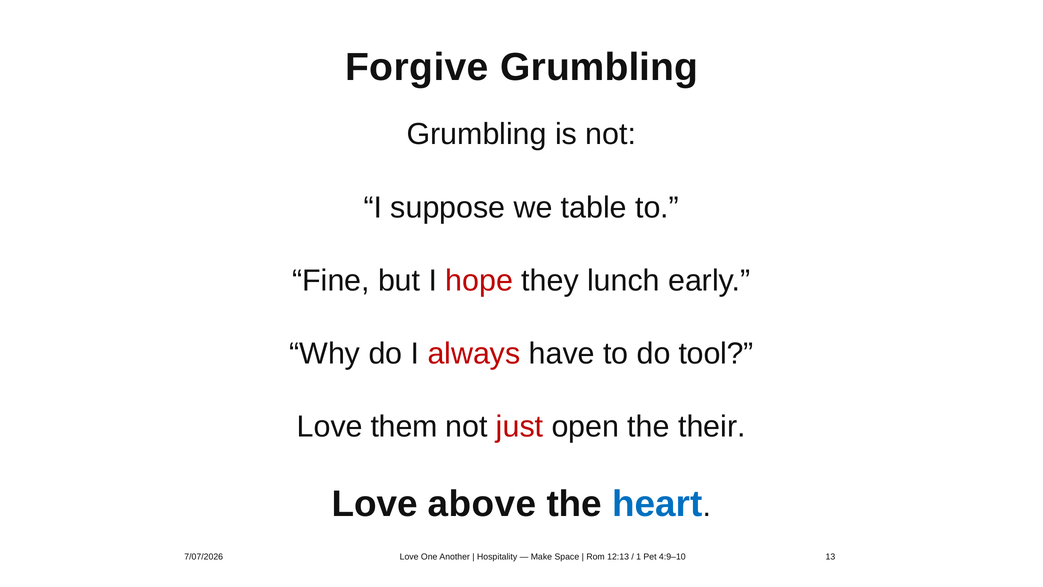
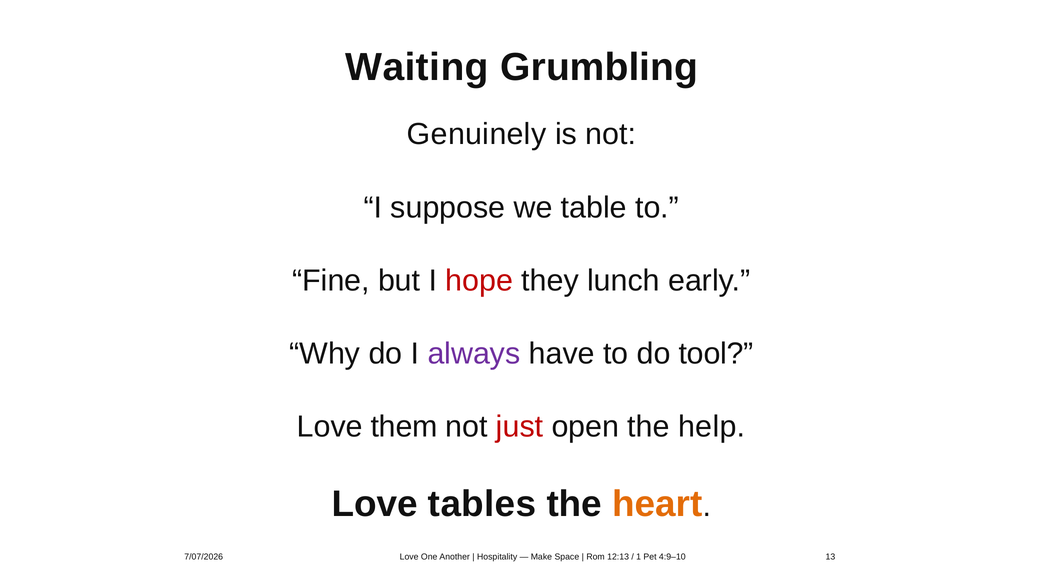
Forgive: Forgive -> Waiting (417, 67)
Grumbling: Grumbling -> Genuinely (477, 134)
always colour: red -> purple (474, 354)
their: their -> help (712, 427)
above: above -> tables (482, 504)
heart colour: blue -> orange (657, 504)
